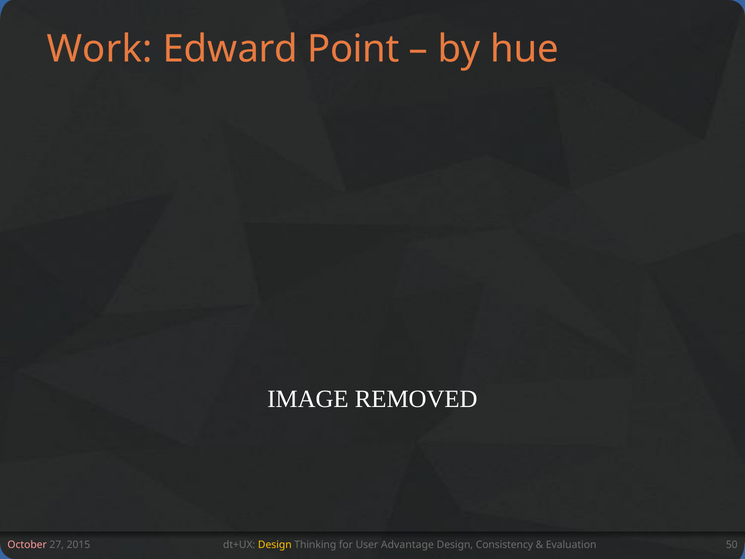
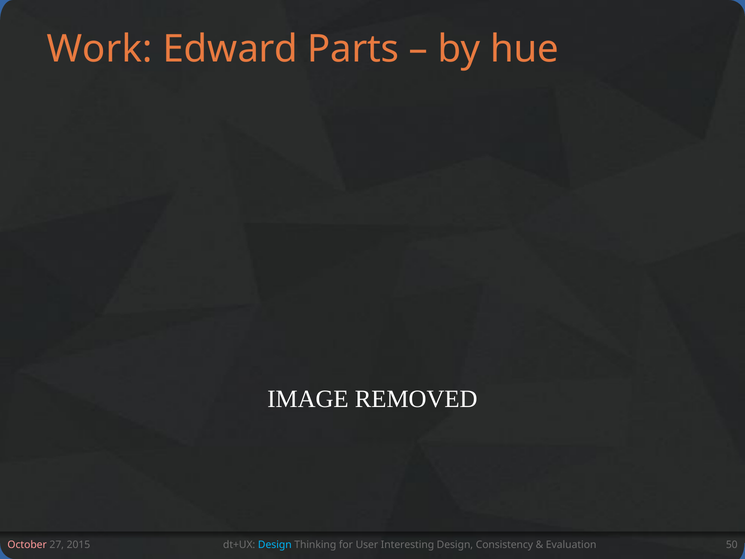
Point: Point -> Parts (353, 49)
Design colour: yellow -> light blue (275, 545)
Advantage: Advantage -> Interesting (408, 545)
